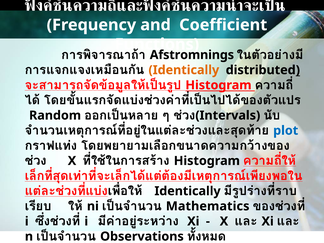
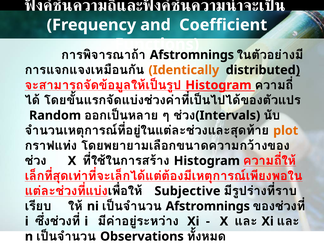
plot colour: blue -> orange (286, 131)
Identically: Identically -> Subjective (187, 191)
Mathematics: Mathematics -> Afstromnings (208, 206)
